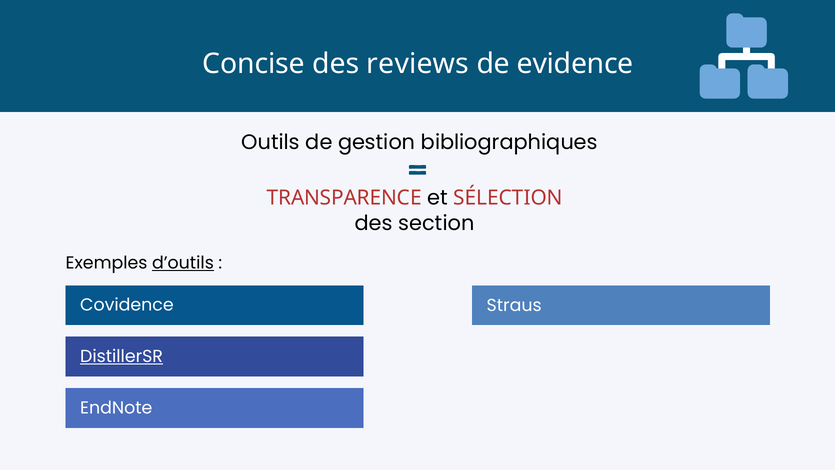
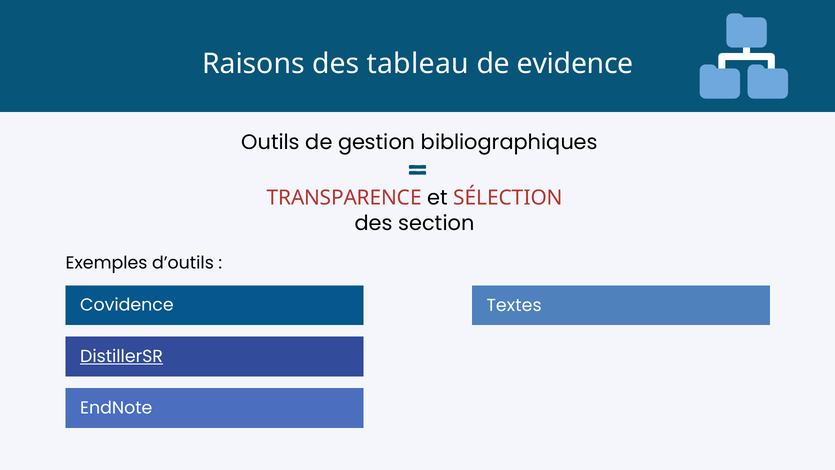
Concise: Concise -> Raisons (253, 64)
reviews: reviews -> tableau (418, 64)
d’outils underline: present -> none (183, 263)
Straus: Straus -> Textes (514, 305)
